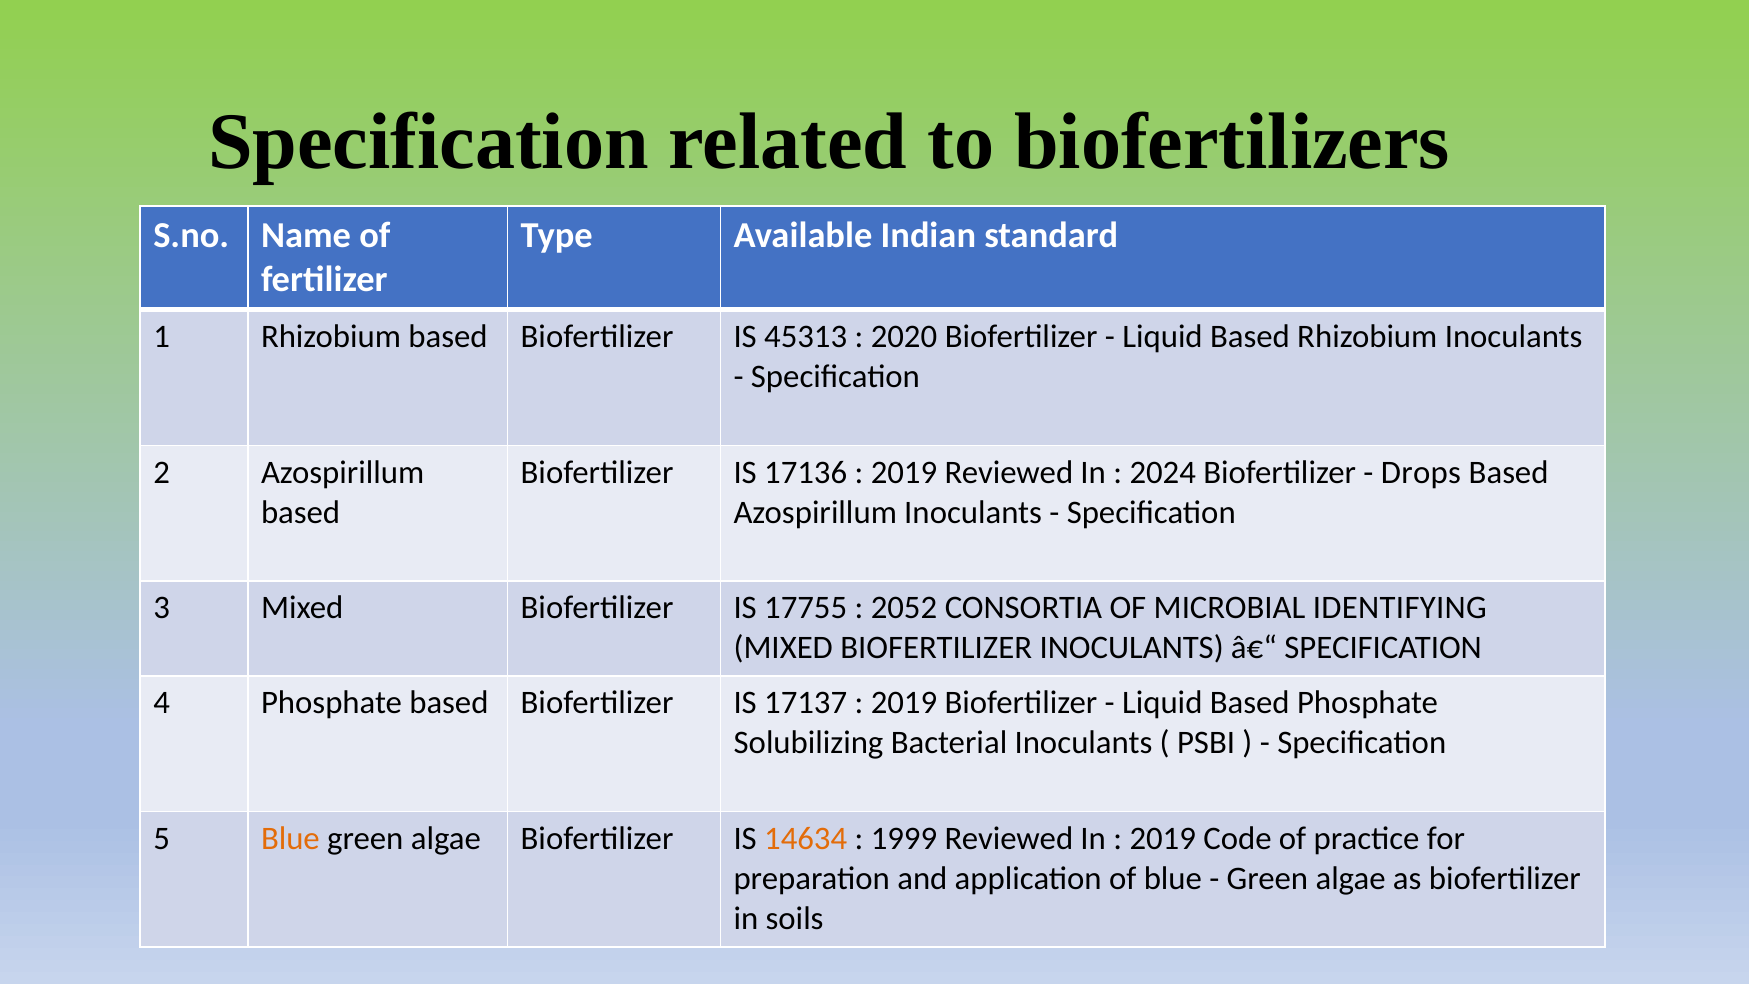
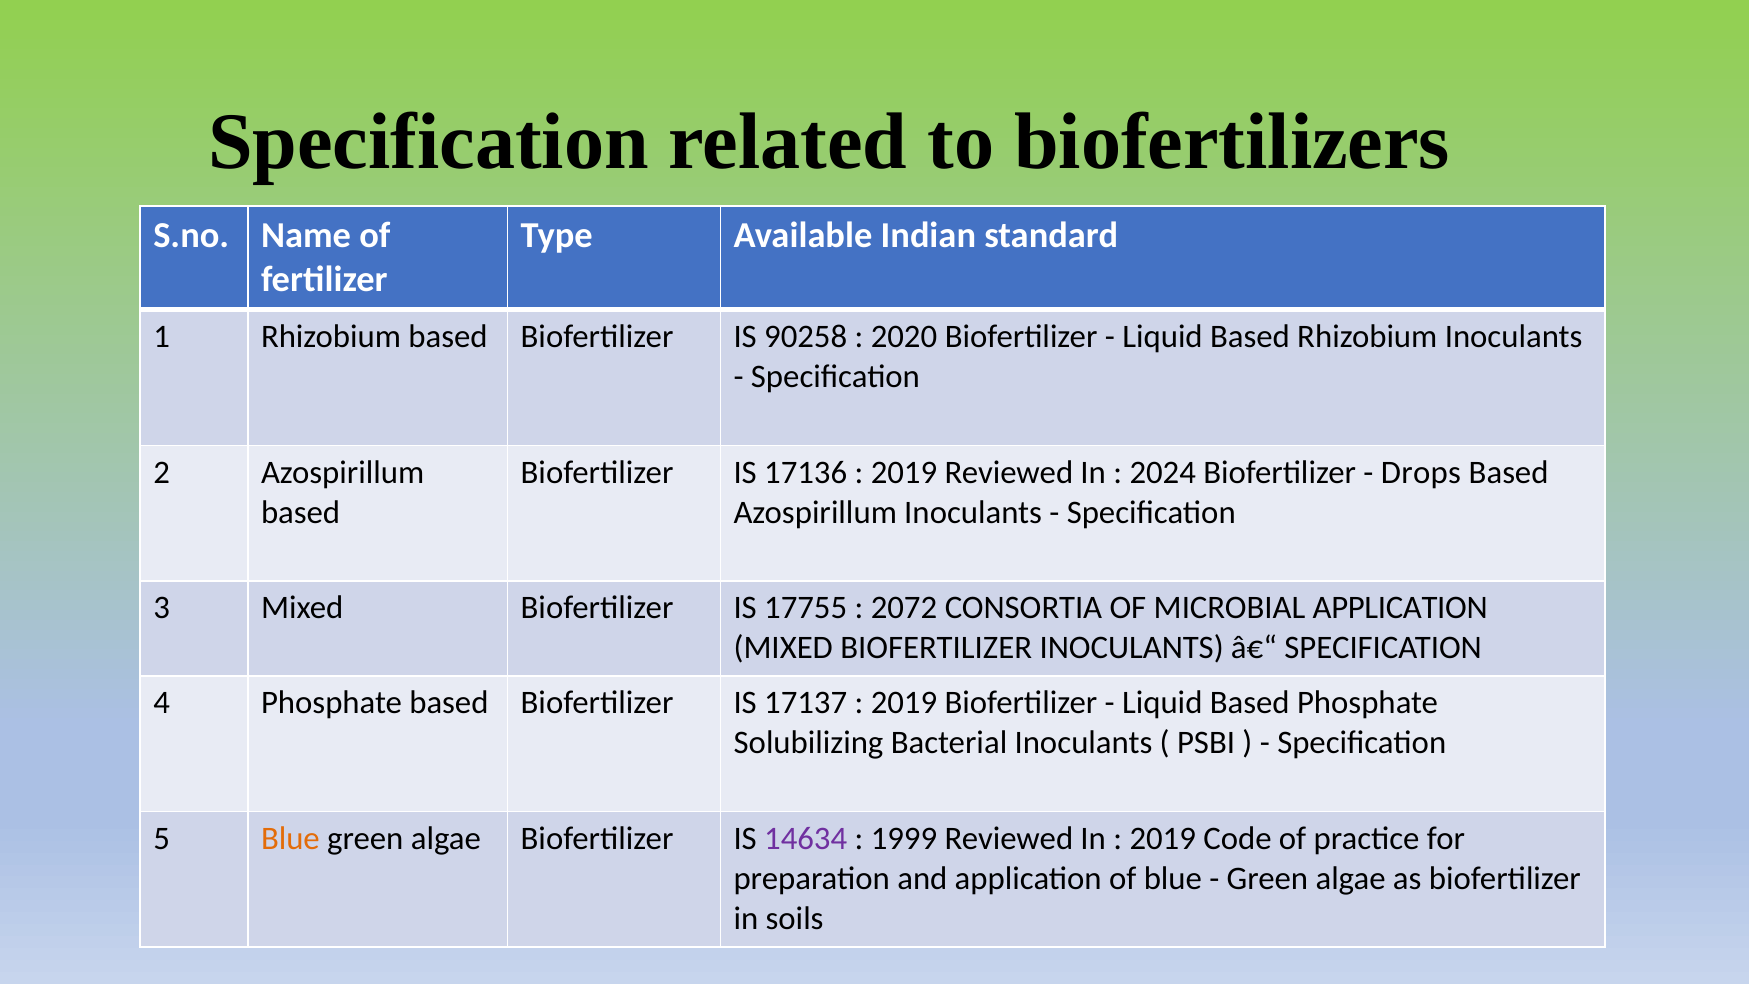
45313: 45313 -> 90258 (806, 337)
2052: 2052 -> 2072 (904, 608)
MICROBIAL IDENTIFYING: IDENTIFYING -> APPLICATION (1400, 608)
14634 colour: orange -> purple (806, 838)
